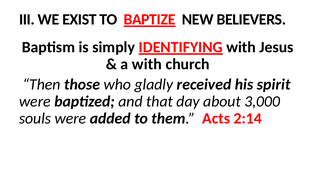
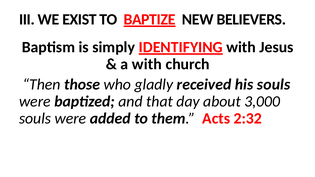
his spirit: spirit -> souls (274, 85)
2:14: 2:14 -> 2:32 (248, 119)
